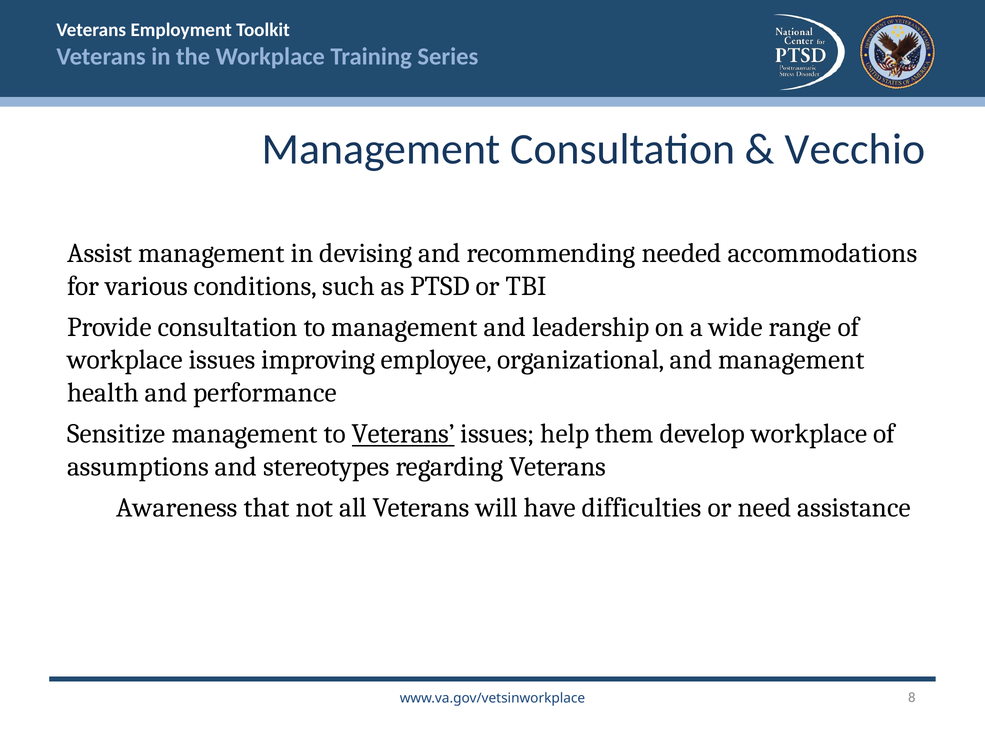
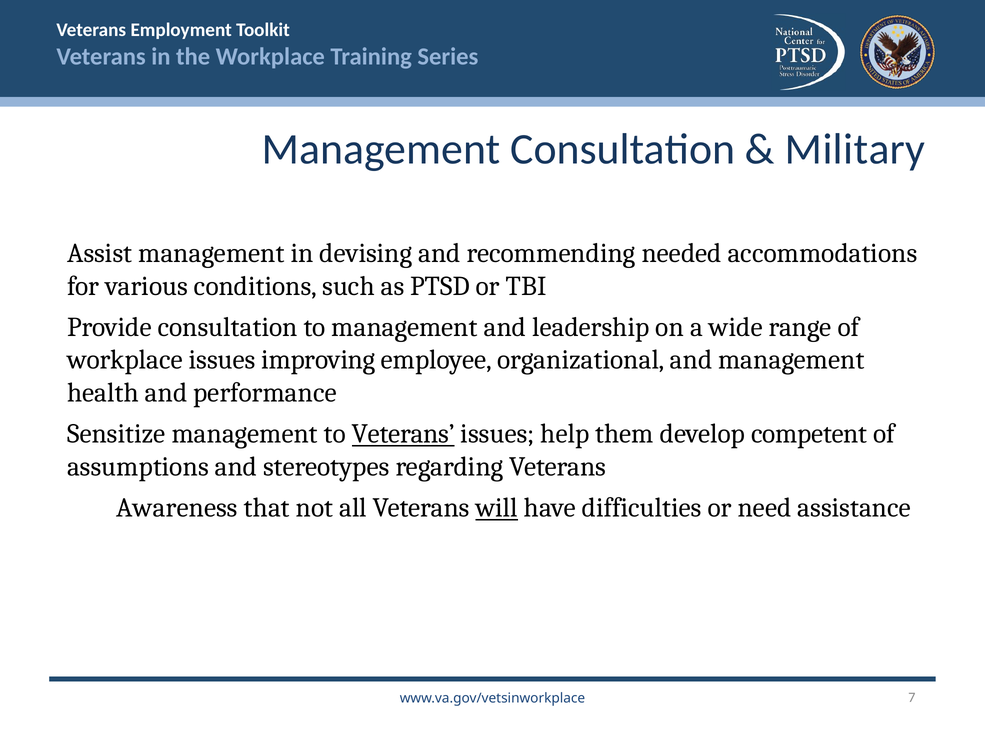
Vecchio: Vecchio -> Military (855, 149)
develop workplace: workplace -> competent (809, 434)
will underline: none -> present (497, 508)
8: 8 -> 7 (912, 697)
